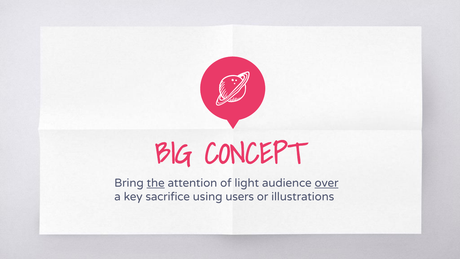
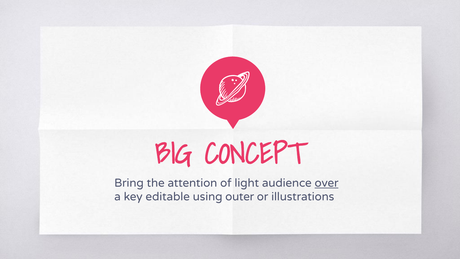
the underline: present -> none (156, 183)
sacrifice: sacrifice -> editable (168, 197)
users: users -> outer (240, 197)
